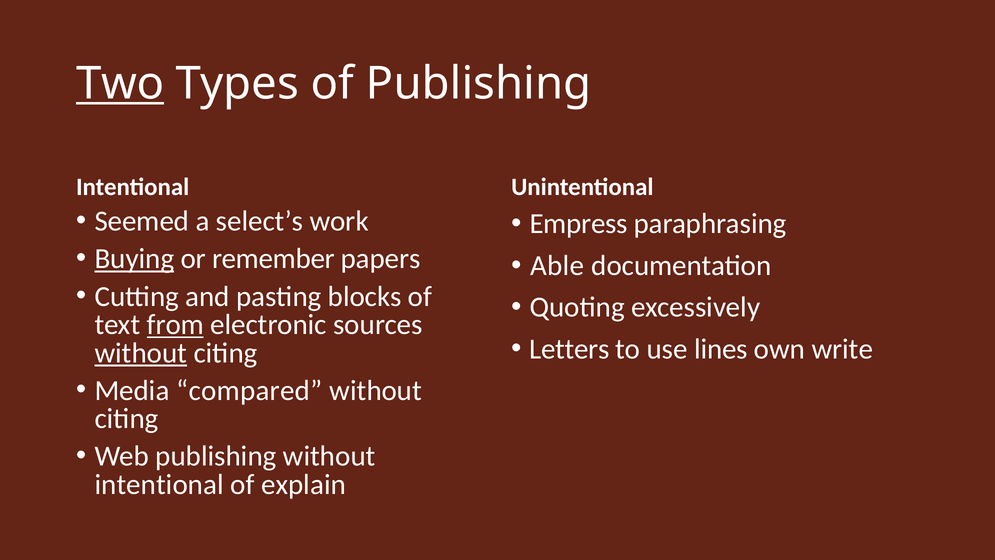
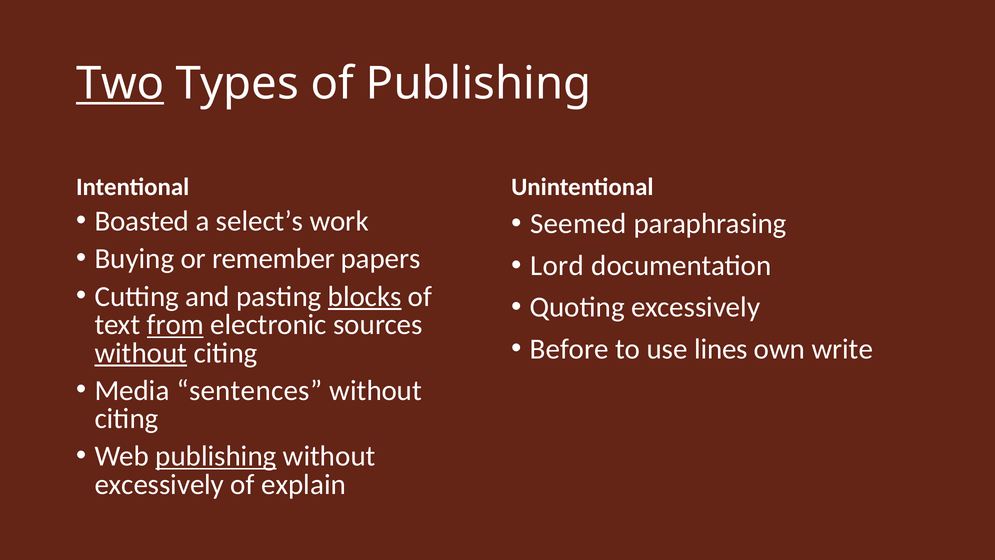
Seemed: Seemed -> Boasted (142, 221)
Empress: Empress -> Seemed (578, 224)
Buying underline: present -> none (134, 259)
Able: Able -> Lord (557, 265)
blocks underline: none -> present (365, 296)
Letters: Letters -> Before (569, 349)
compared: compared -> sentences (249, 390)
publishing underline: none -> present (216, 456)
intentional: intentional -> excessively (159, 484)
